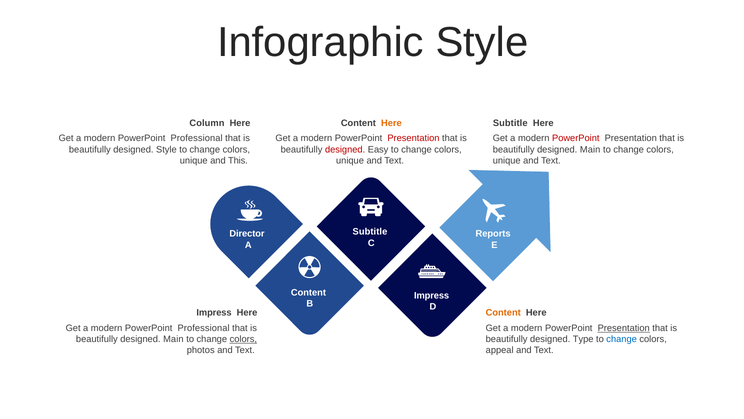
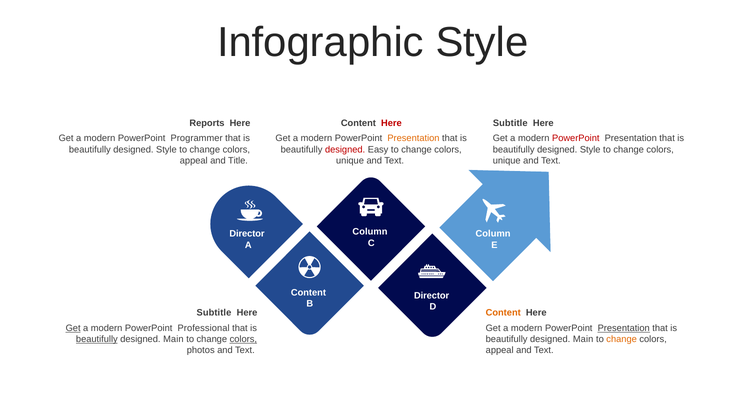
Column: Column -> Reports (207, 123)
Here colour: orange -> red (391, 123)
Professional: Professional -> Programmer (197, 138)
Presentation colour: red -> orange (413, 138)
Main: Main -> Style (590, 149)
unique: unique -> appeal (194, 161)
This: This -> Title (238, 161)
Subtitle: Subtitle -> Column (370, 232)
Reports: Reports -> Column (493, 234)
Impress: Impress -> Director (432, 295)
Impress: Impress -> Subtitle (214, 312)
Get underline: none -> present (73, 328)
beautifully underline: none -> present (97, 339)
Type: Type -> Main (583, 339)
change colour: blue -> orange (622, 339)
